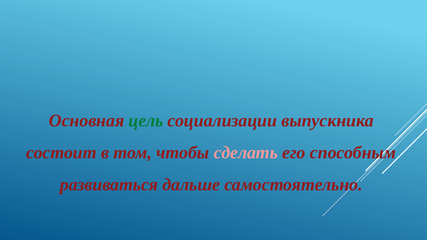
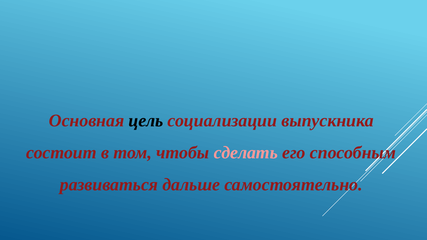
цель colour: green -> black (146, 121)
